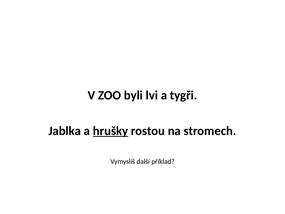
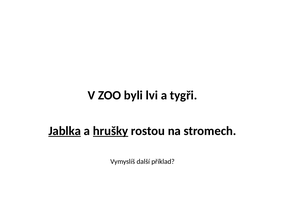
Jablka underline: none -> present (65, 131)
